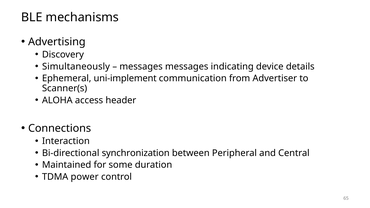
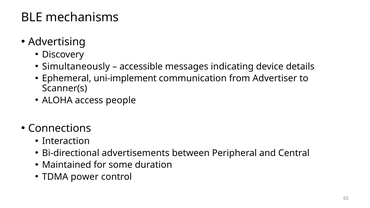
messages: messages -> accessible (141, 67)
header: header -> people (121, 100)
synchronization: synchronization -> advertisements (136, 153)
